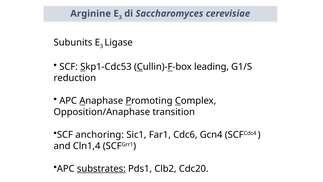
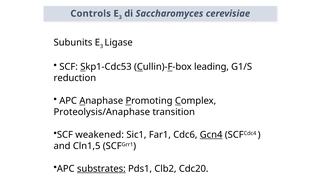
Arginine: Arginine -> Controls (91, 14)
Opposition/Anaphase: Opposition/Anaphase -> Proteolysis/Anaphase (102, 112)
anchoring: anchoring -> weakened (100, 135)
Gcn4 underline: none -> present (211, 135)
Cln1,4: Cln1,4 -> Cln1,5 (87, 146)
